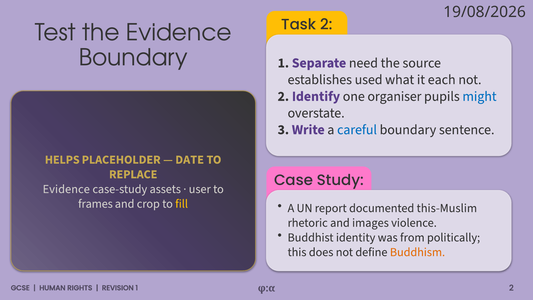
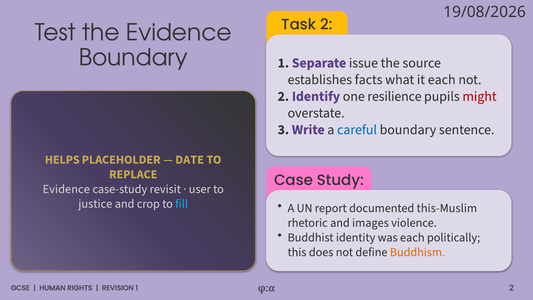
need: need -> issue (363, 63)
used: used -> facts (369, 79)
organiser: organiser -> resilience (394, 96)
might colour: blue -> red (479, 96)
assets: assets -> revisit (165, 189)
frames: frames -> justice (95, 204)
fill colour: yellow -> light blue (182, 204)
was from: from -> each (412, 237)
